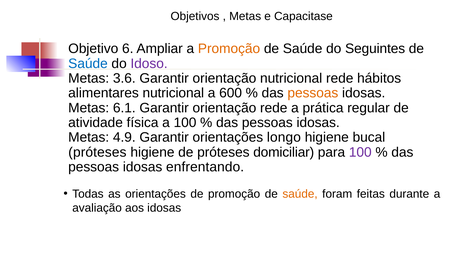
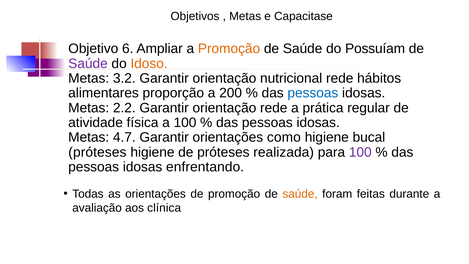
Seguintes: Seguintes -> Possuíam (375, 49)
Saúde colour: blue -> purple (88, 63)
Idoso colour: purple -> orange (149, 63)
3.6: 3.6 -> 3.2 (124, 78)
alimentares nutricional: nutricional -> proporção (173, 93)
600: 600 -> 200 (231, 93)
pessoas colour: orange -> blue (313, 93)
6.1: 6.1 -> 2.2 (124, 108)
4.9: 4.9 -> 4.7 (124, 137)
longo: longo -> como (284, 137)
domiciliar: domiciliar -> realizada (284, 152)
aos idosas: idosas -> clínica (164, 208)
